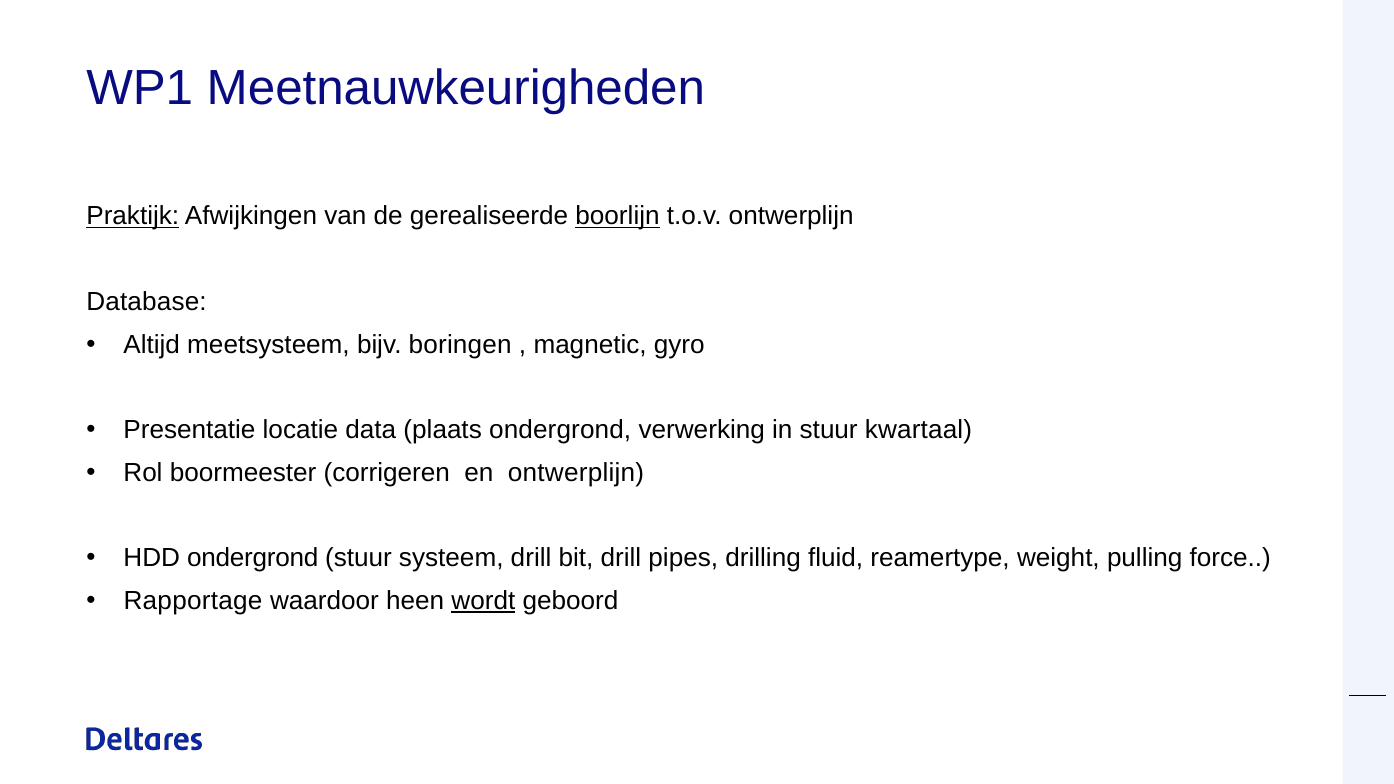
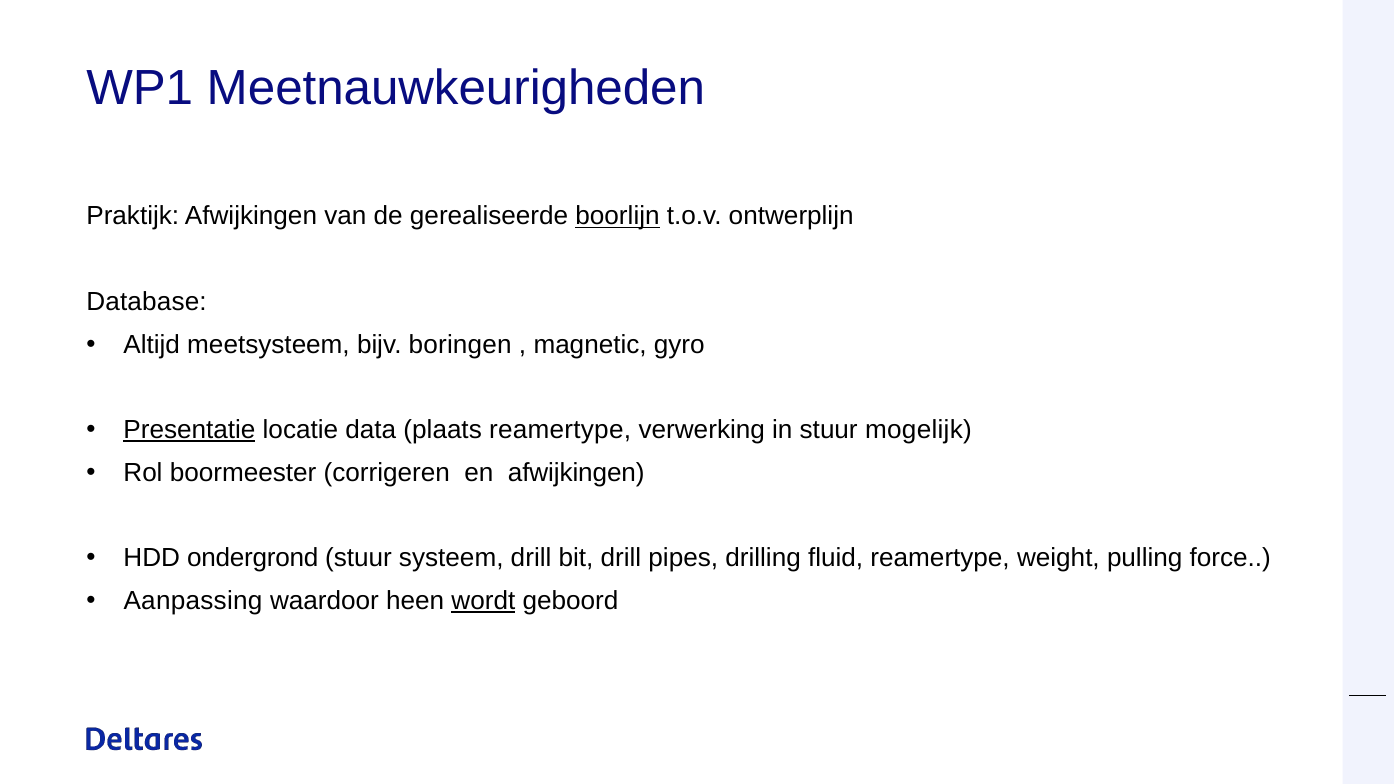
Praktijk underline: present -> none (133, 216)
Presentatie underline: none -> present (189, 430)
plaats ondergrond: ondergrond -> reamertype (560, 430)
kwartaal: kwartaal -> mogelijk (918, 430)
en ontwerplijn: ontwerplijn -> afwijkingen (576, 473)
Rapportage: Rapportage -> Aanpassing (193, 601)
